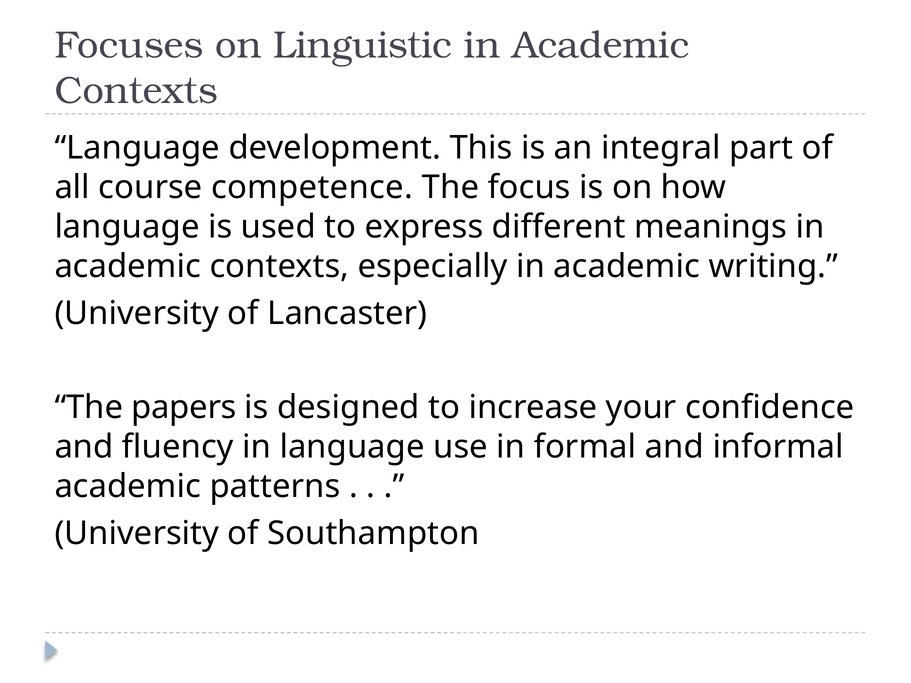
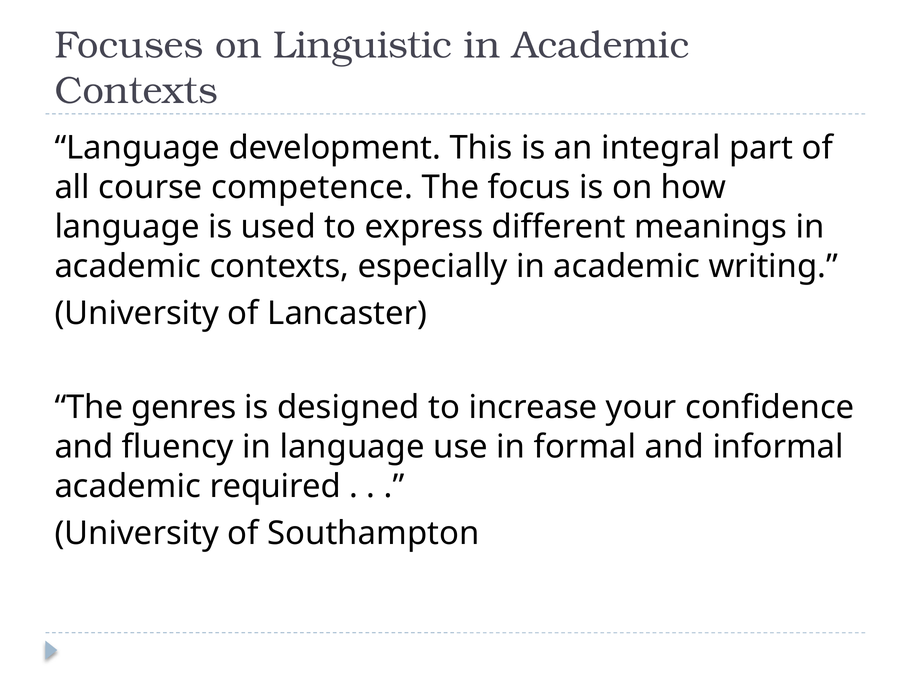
papers: papers -> genres (184, 408)
patterns: patterns -> required (275, 486)
